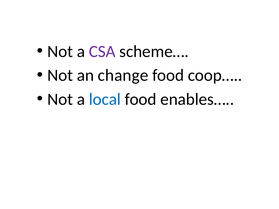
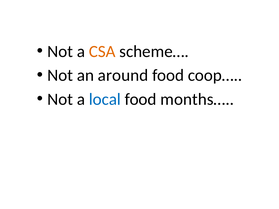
CSA colour: purple -> orange (102, 52)
change: change -> around (123, 75)
enables…: enables… -> months… (197, 99)
